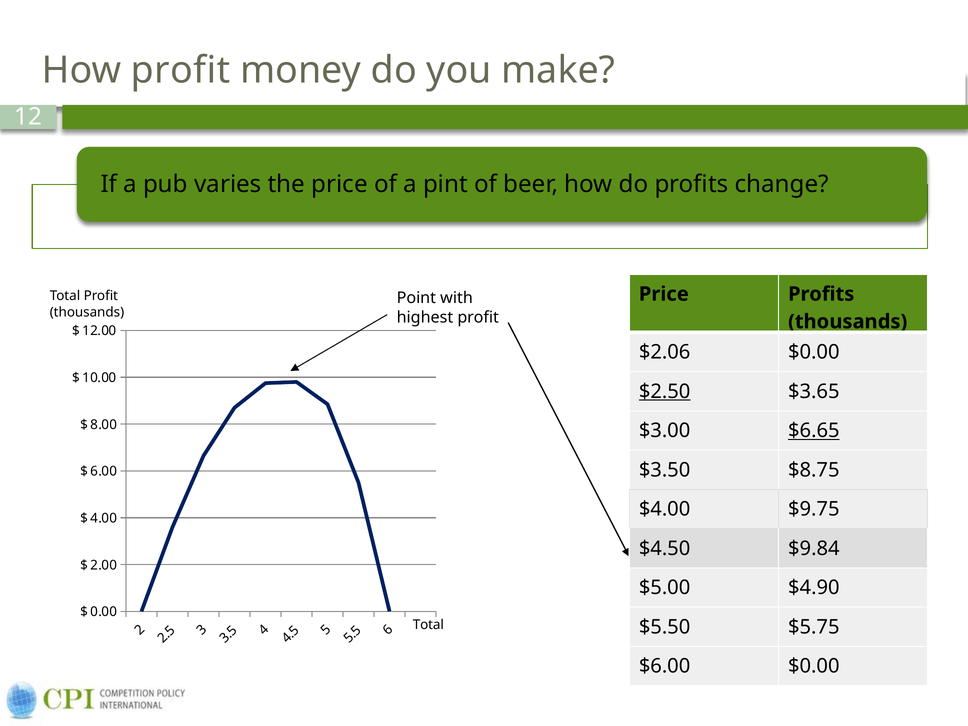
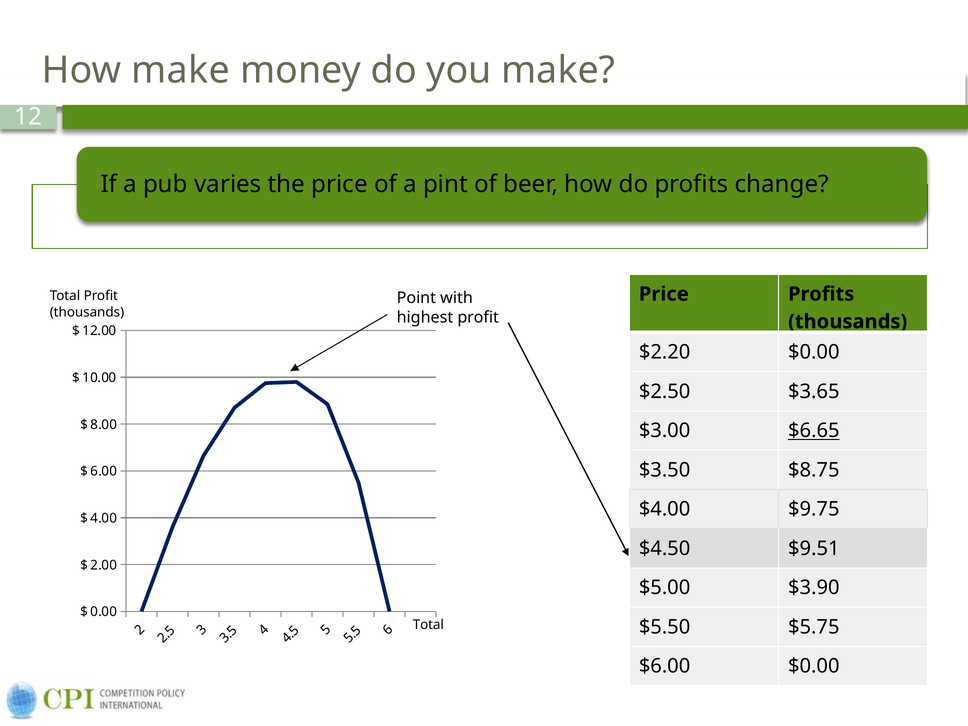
How profit: profit -> make (181, 70)
$2.06: $2.06 -> $2.20 (665, 352)
$2.50 underline: present -> none (665, 391)
$9.84: $9.84 -> $9.51 (814, 548)
$4.90: $4.90 -> $3.90 (814, 588)
